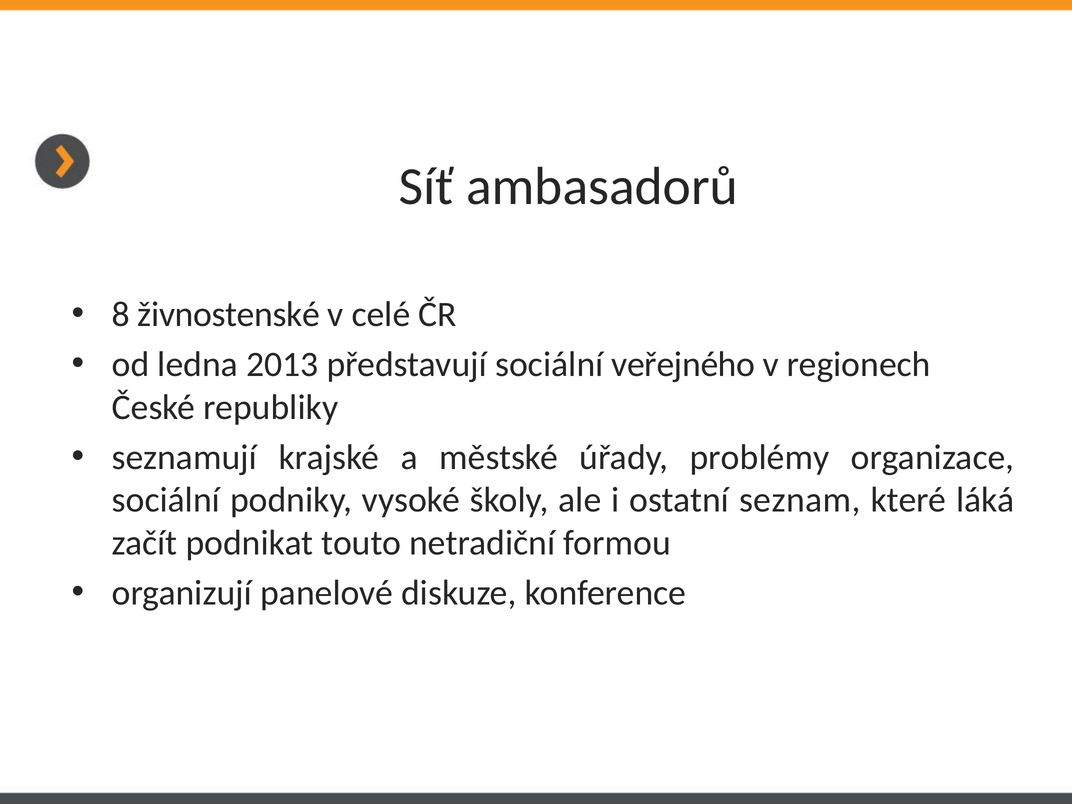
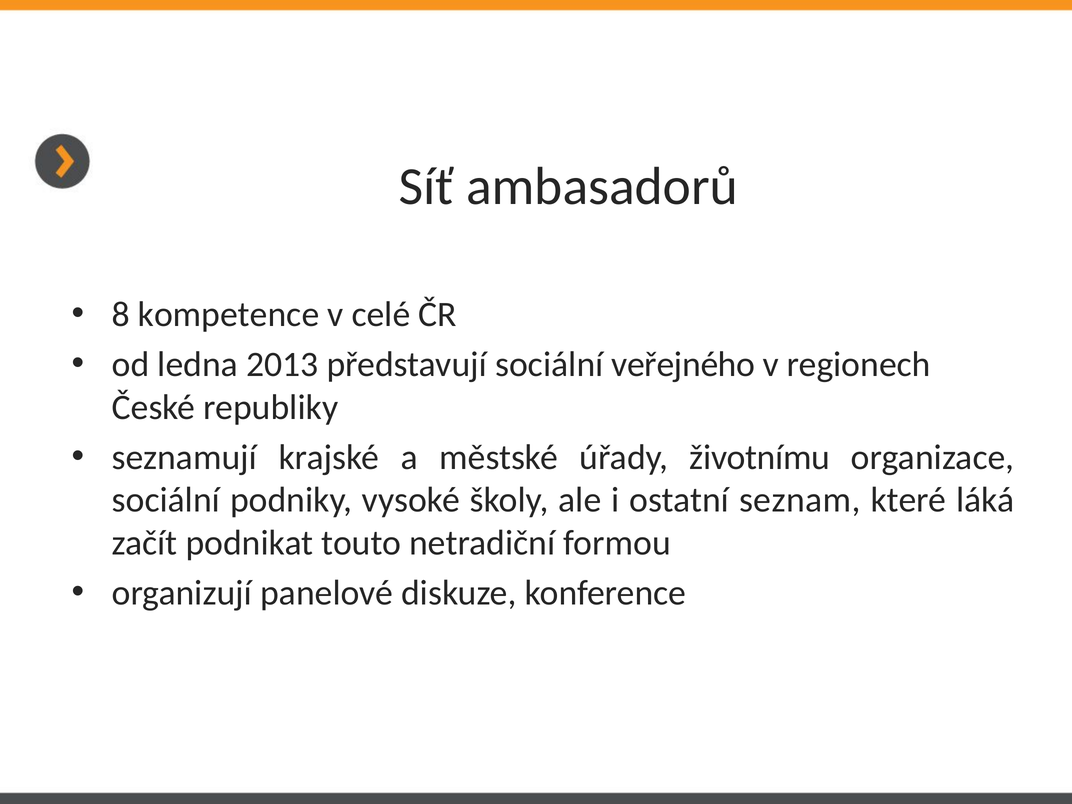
živnostenské: živnostenské -> kompetence (229, 314)
problémy: problémy -> životnímu (760, 457)
